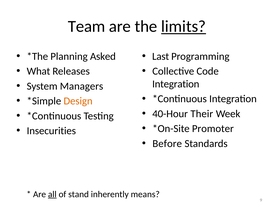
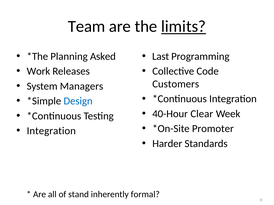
What: What -> Work (38, 71)
Integration: Integration -> Customers (176, 84)
Design colour: orange -> blue (78, 101)
Their: Their -> Clear (202, 114)
Insecurities: Insecurities -> Integration (51, 131)
Before: Before -> Harder (167, 144)
all underline: present -> none (52, 195)
means: means -> formal (145, 195)
